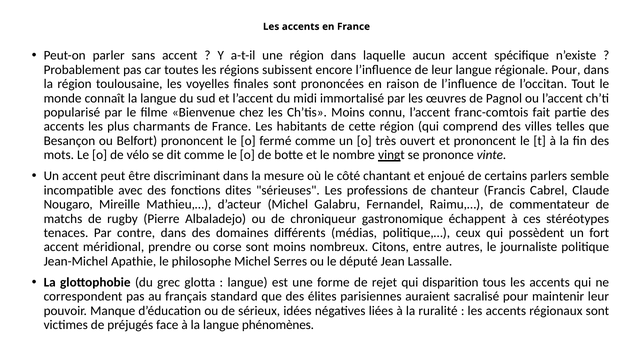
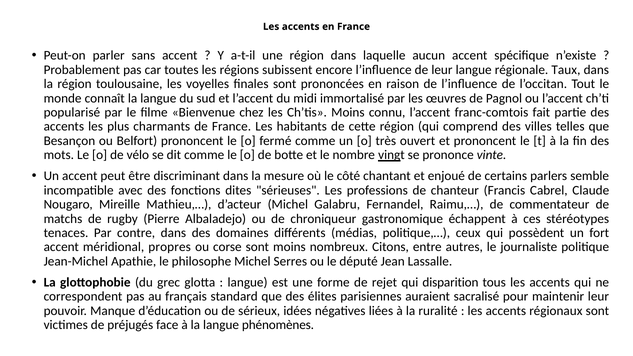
régionale Pour: Pour -> Taux (566, 70)
prendre: prendre -> propres (170, 247)
